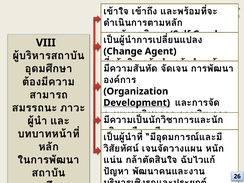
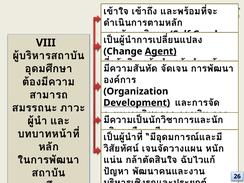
Agent underline: none -> present (161, 51)
